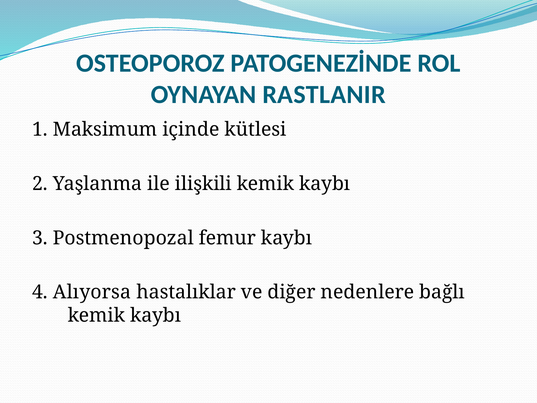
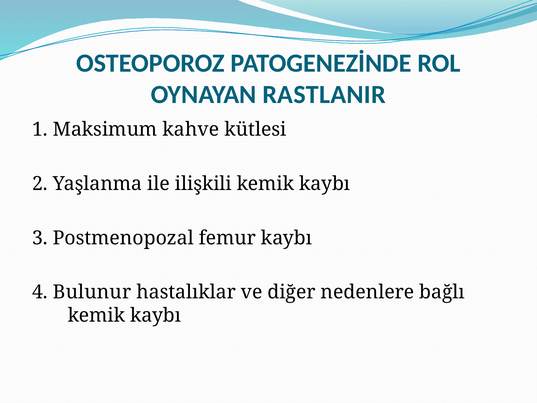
içinde: içinde -> kahve (191, 129)
Alıyorsa: Alıyorsa -> Bulunur (92, 292)
